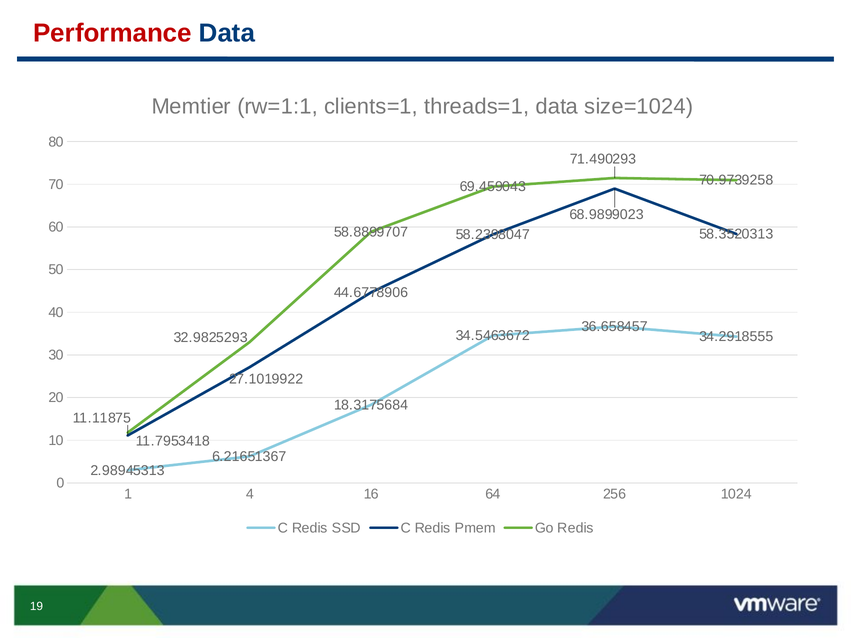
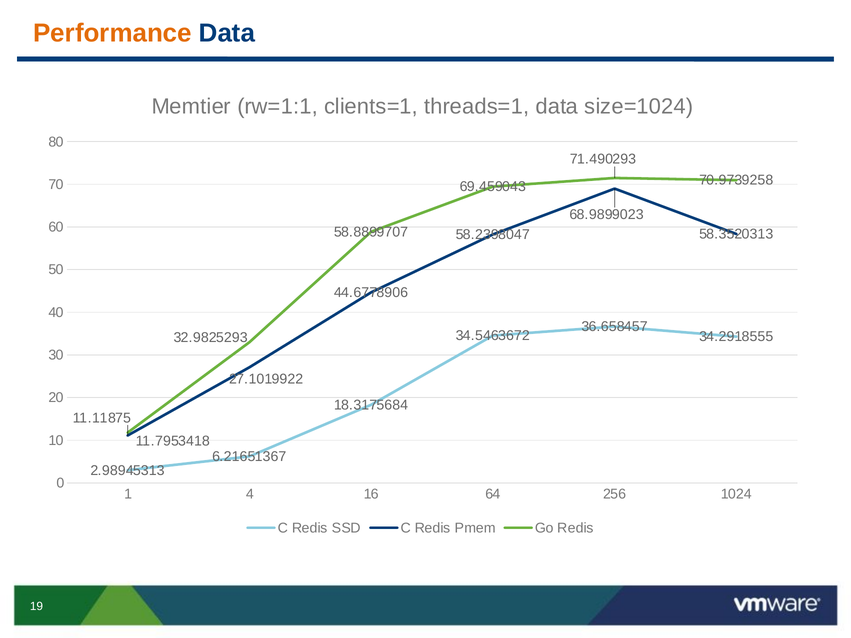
Performance colour: red -> orange (112, 33)
